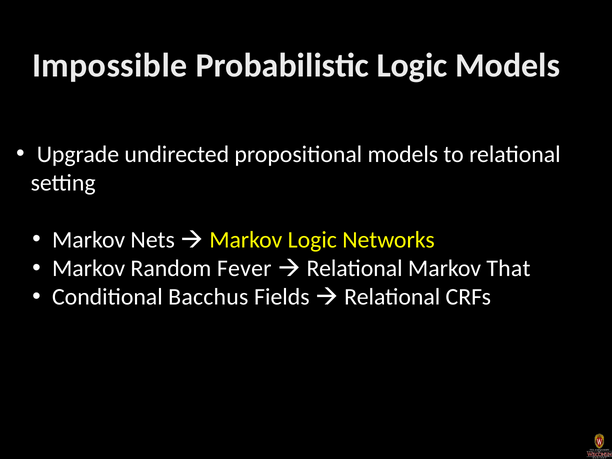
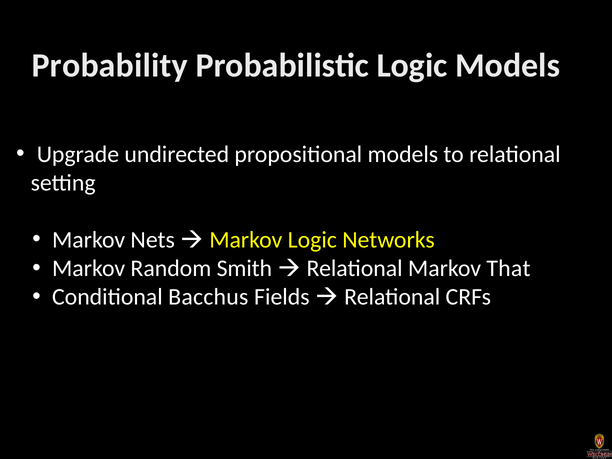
Impossible: Impossible -> Probability (110, 66)
Fever: Fever -> Smith (244, 268)
